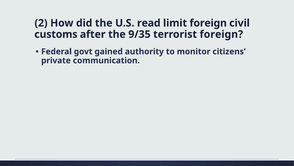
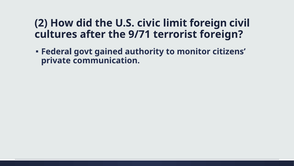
read: read -> civic (149, 23)
customs: customs -> cultures (56, 34)
9/35: 9/35 -> 9/71 (139, 34)
